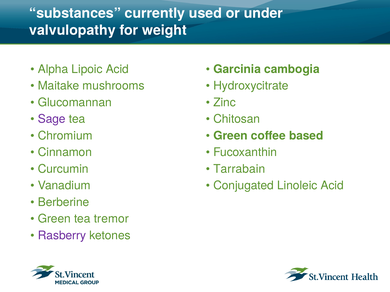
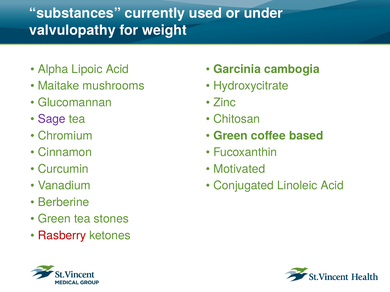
Tarrabain: Tarrabain -> Motivated (239, 169)
tremor: tremor -> stones (111, 219)
Rasberry colour: purple -> red (62, 236)
